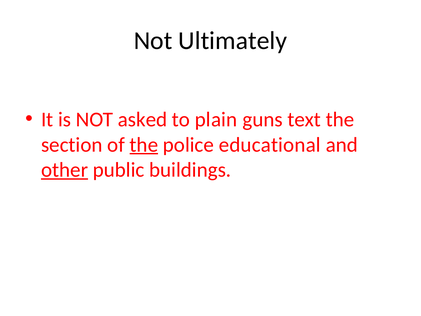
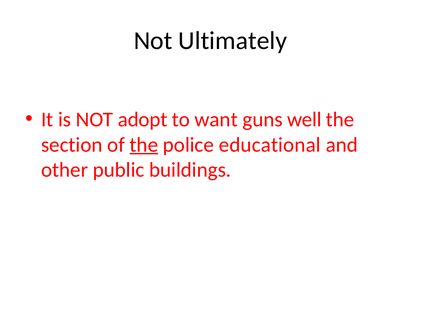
asked: asked -> adopt (143, 119)
plain: plain -> want (216, 119)
text: text -> well (304, 119)
other underline: present -> none (65, 170)
